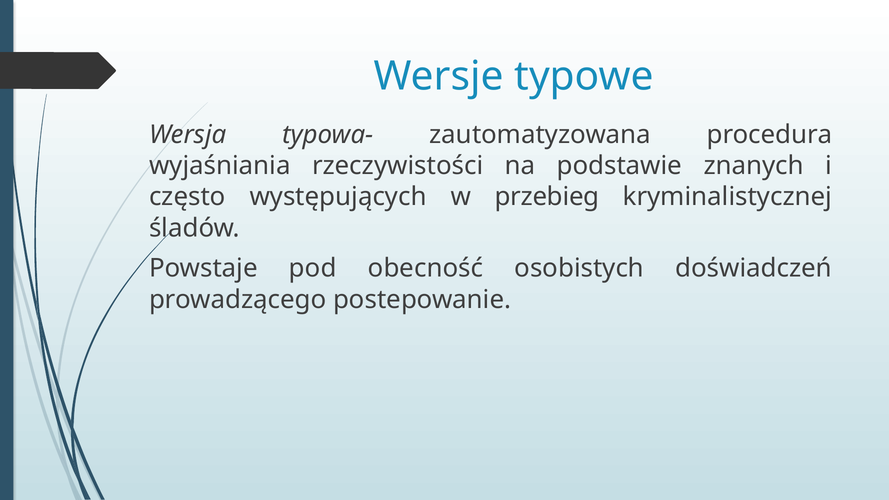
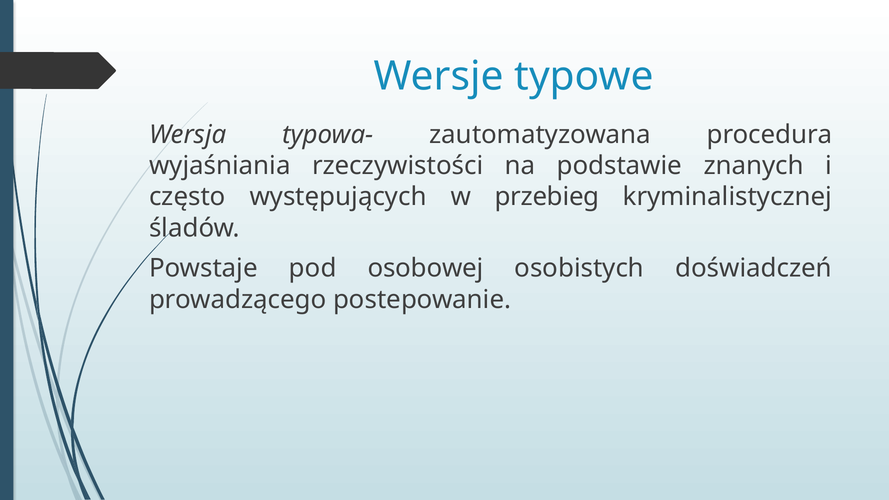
obecność: obecność -> osobowej (426, 268)
